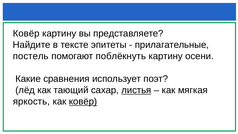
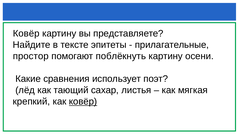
постель: постель -> простор (31, 56)
листья underline: present -> none (136, 90)
яркость: яркость -> крепкий (31, 101)
